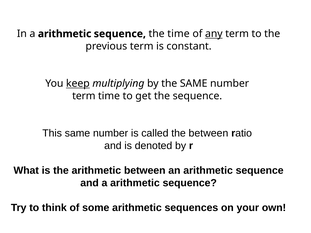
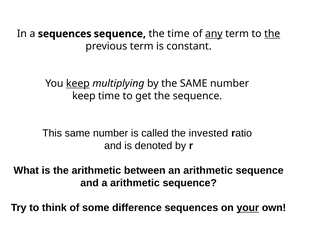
In a arithmetic: arithmetic -> sequences (65, 34)
the underline: none -> present (272, 34)
term: term -> keep (84, 96)
the between: between -> invested (208, 133)
some arithmetic: arithmetic -> difference (137, 208)
your underline: none -> present (248, 208)
